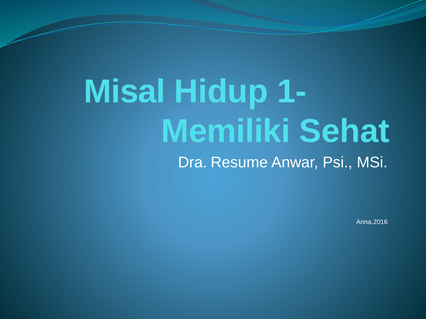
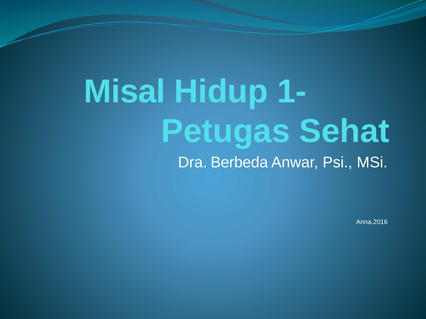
Memiliki: Memiliki -> Petugas (226, 132)
Resume: Resume -> Berbeda (239, 163)
